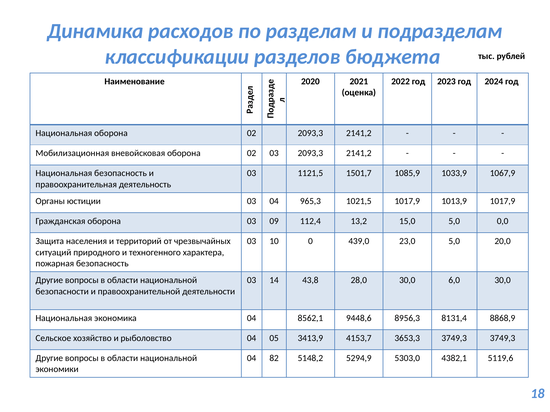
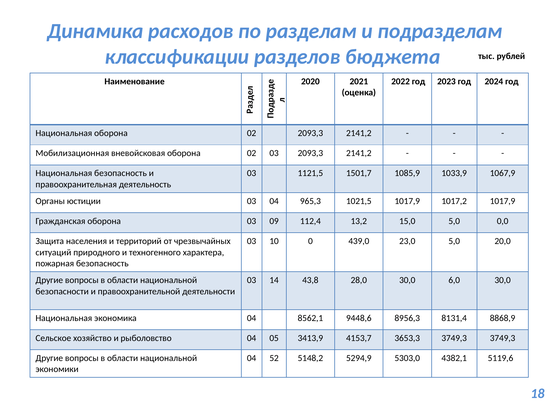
1013,9: 1013,9 -> 1017,2 (454, 201)
82: 82 -> 52 (274, 359)
